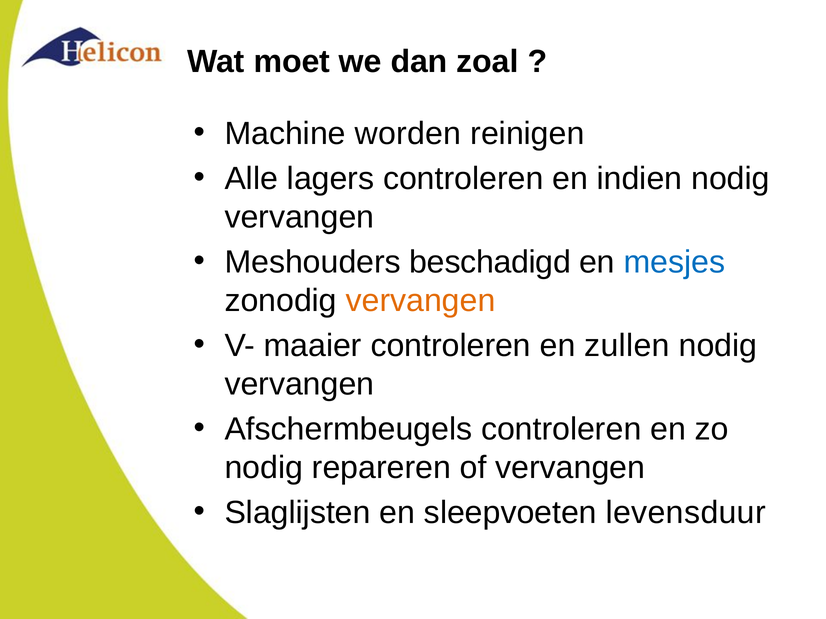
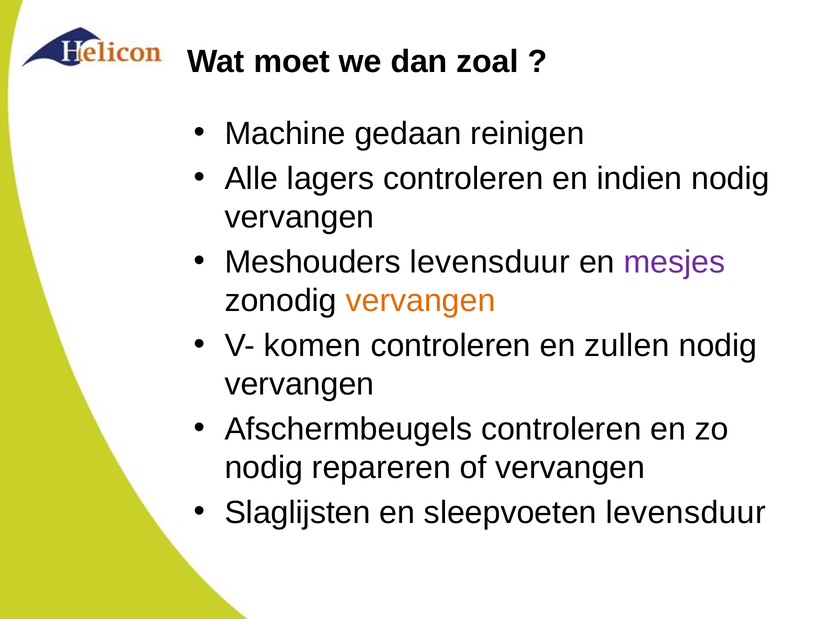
worden: worden -> gedaan (408, 134)
Meshouders beschadigd: beschadigd -> levensduur (490, 262)
mesjes colour: blue -> purple (674, 262)
maaier: maaier -> komen (312, 346)
